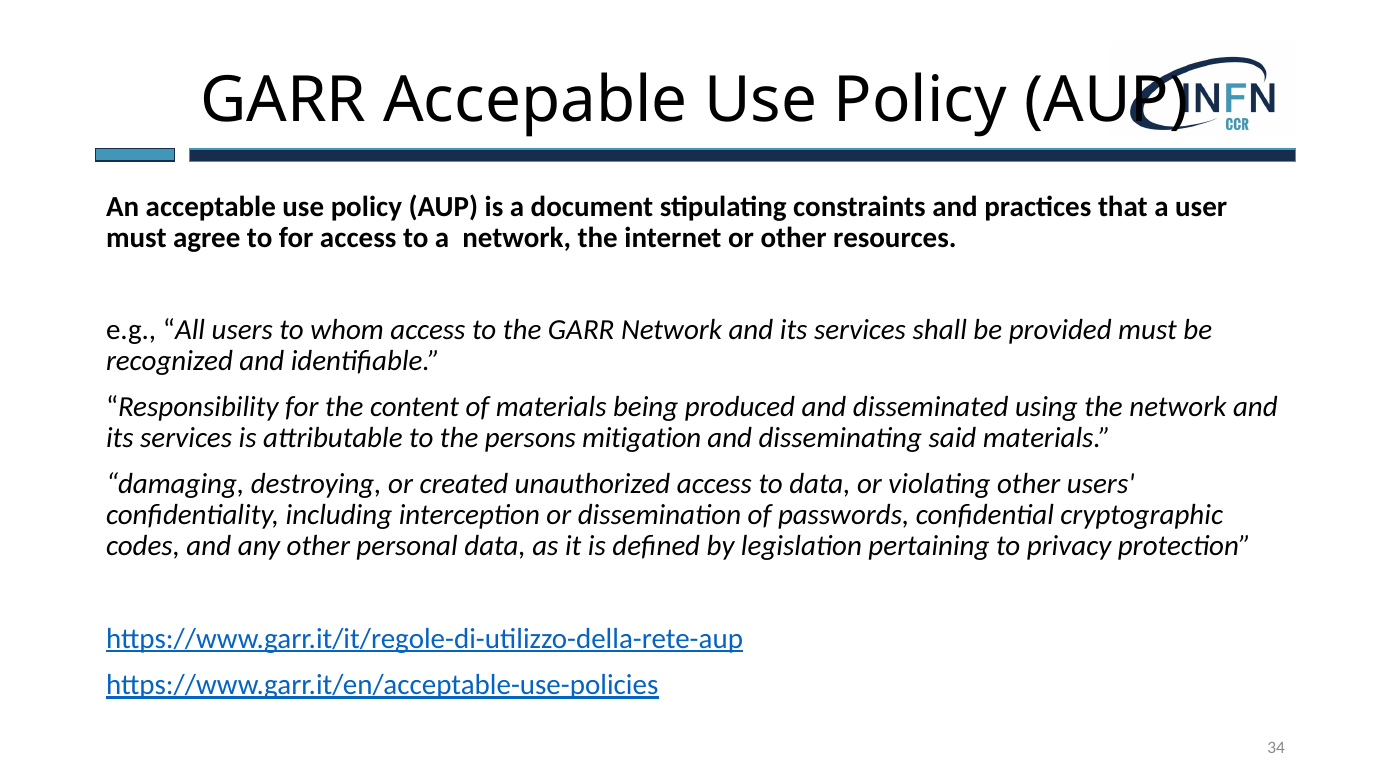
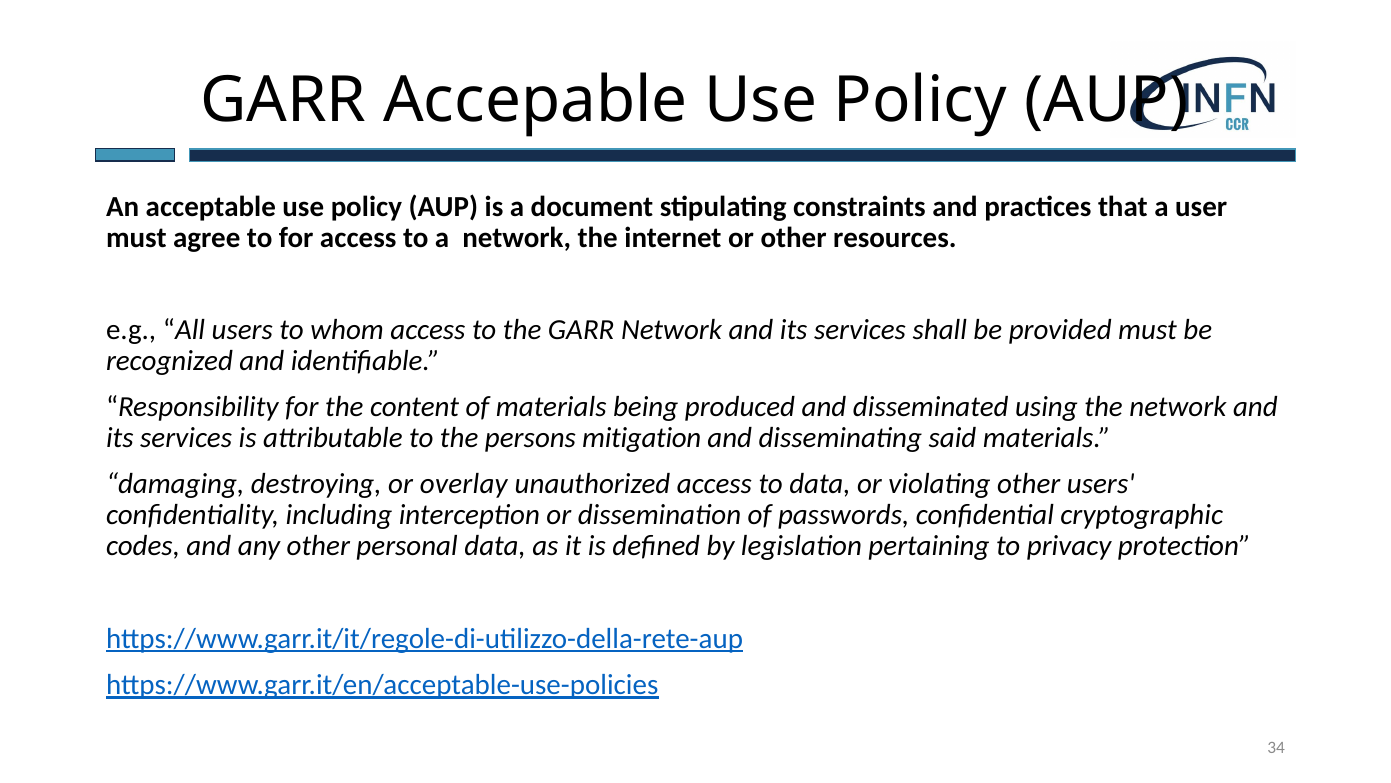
created: created -> overlay (464, 483)
